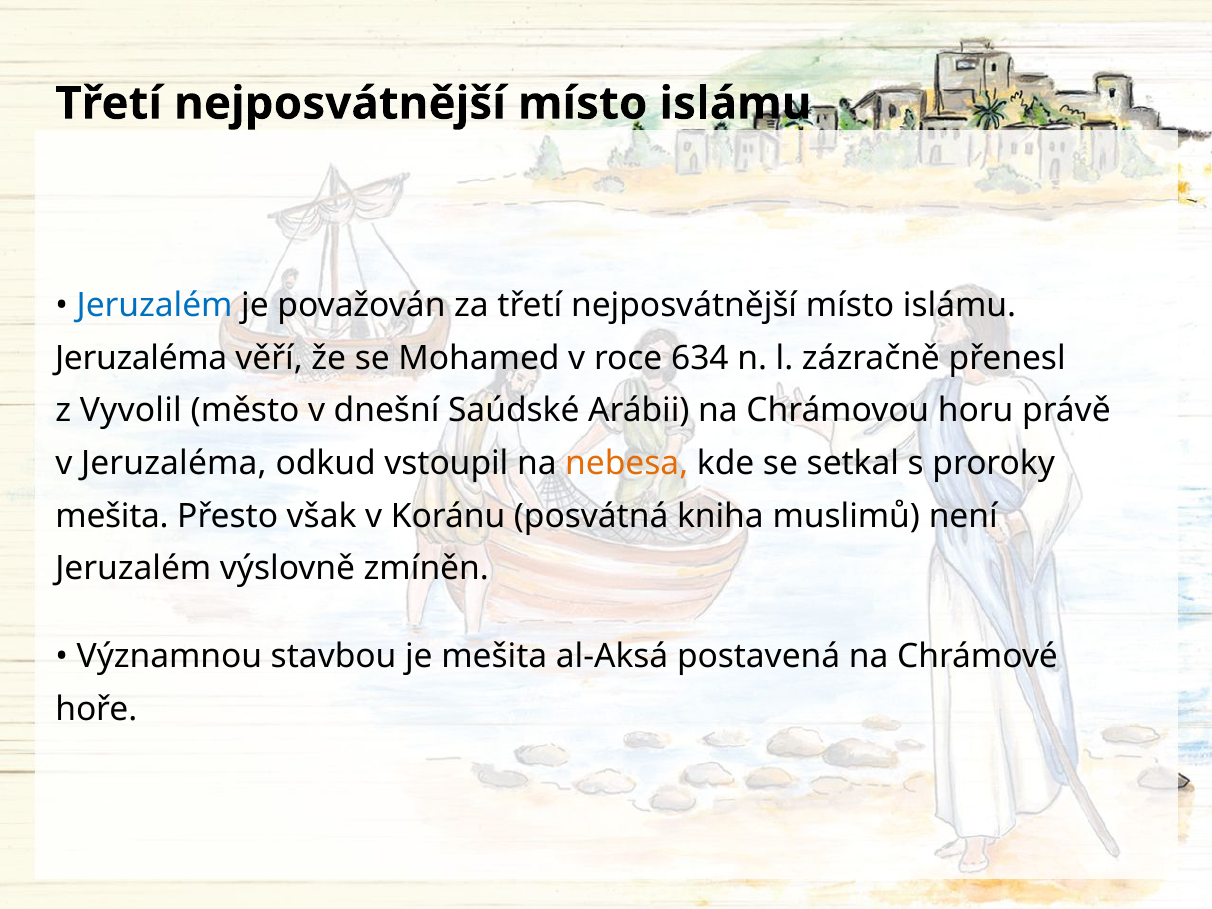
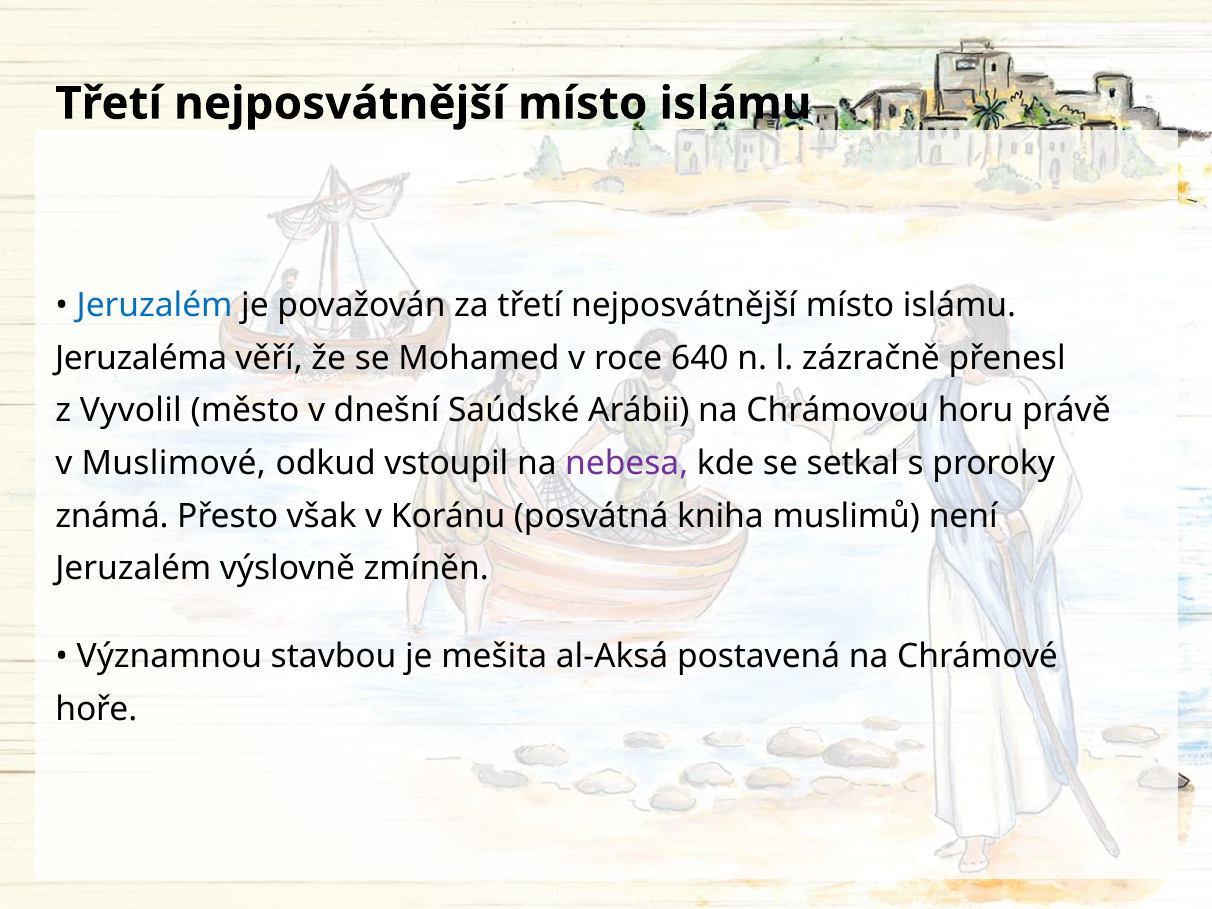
634: 634 -> 640 (700, 358)
v Jeruzaléma: Jeruzaléma -> Muslimové (174, 463)
nebesa colour: orange -> purple (627, 463)
mešita: mešita -> známá (112, 516)
